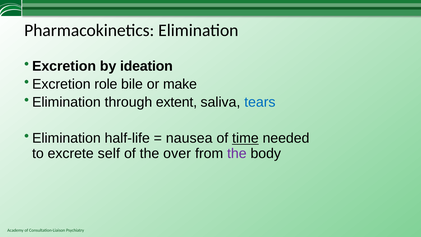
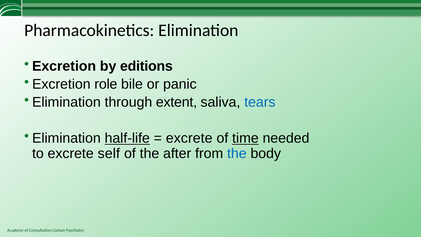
ideation: ideation -> editions (146, 66)
make: make -> panic (180, 84)
half-life underline: none -> present (127, 138)
nausea: nausea -> excrete (189, 138)
over: over -> after (177, 153)
the colour: purple -> blue (237, 153)
